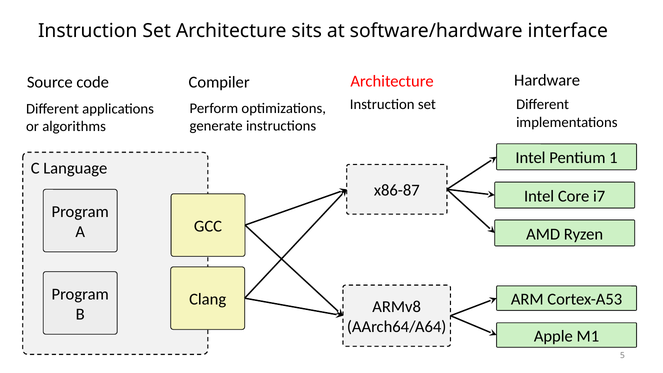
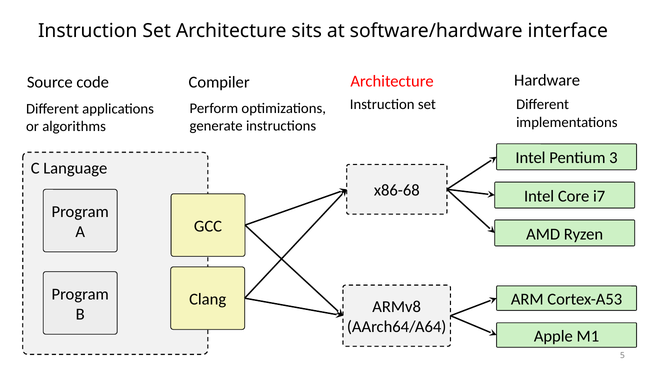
1: 1 -> 3 (613, 158)
x86-87: x86-87 -> x86-68 (397, 190)
